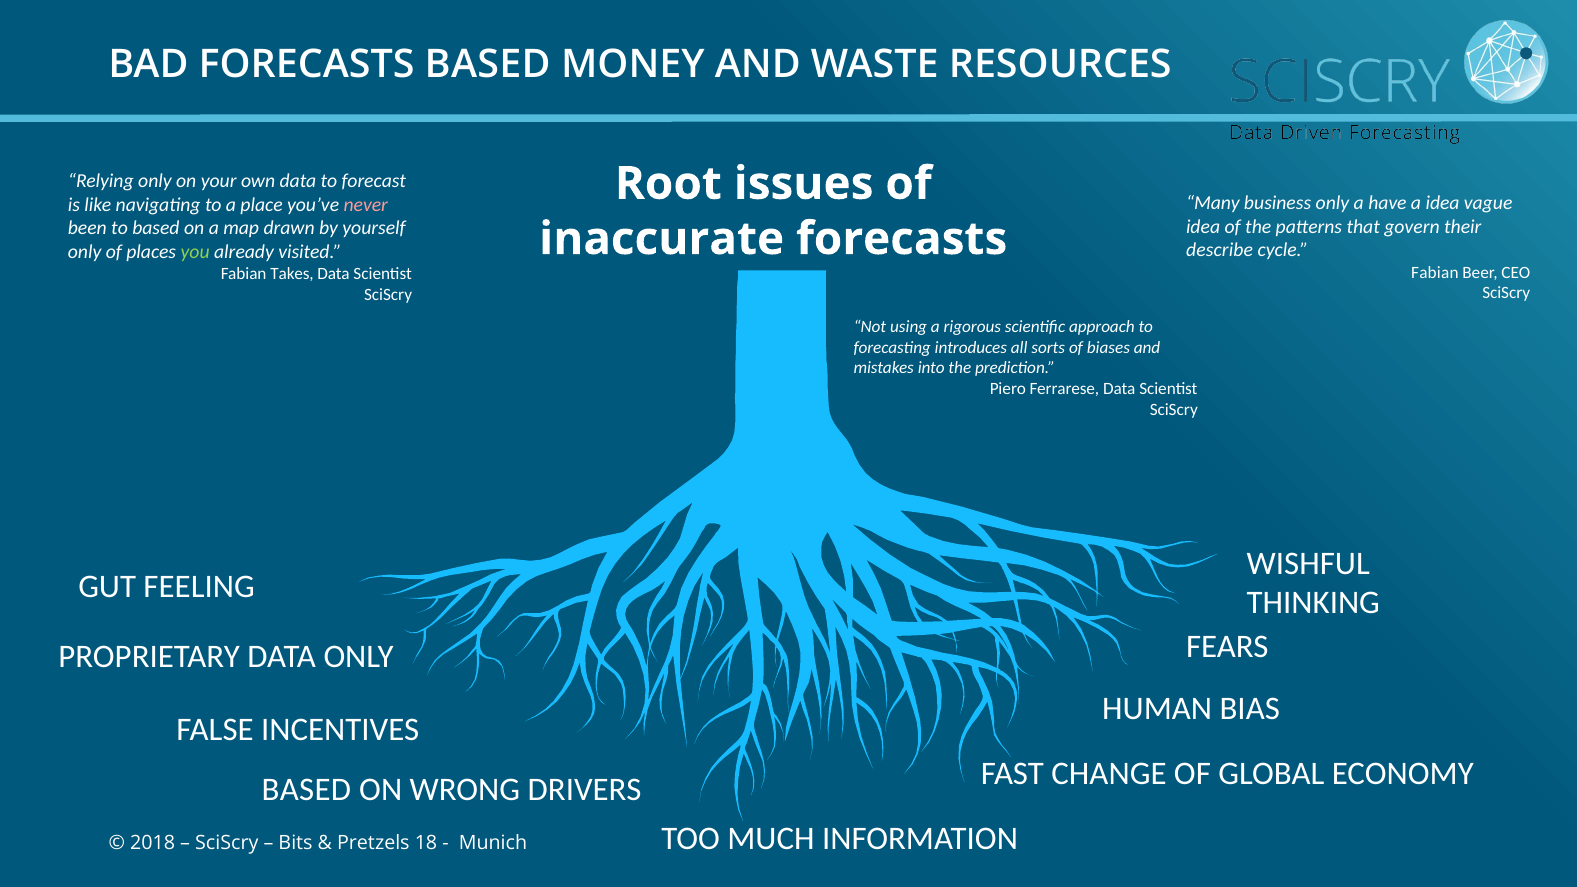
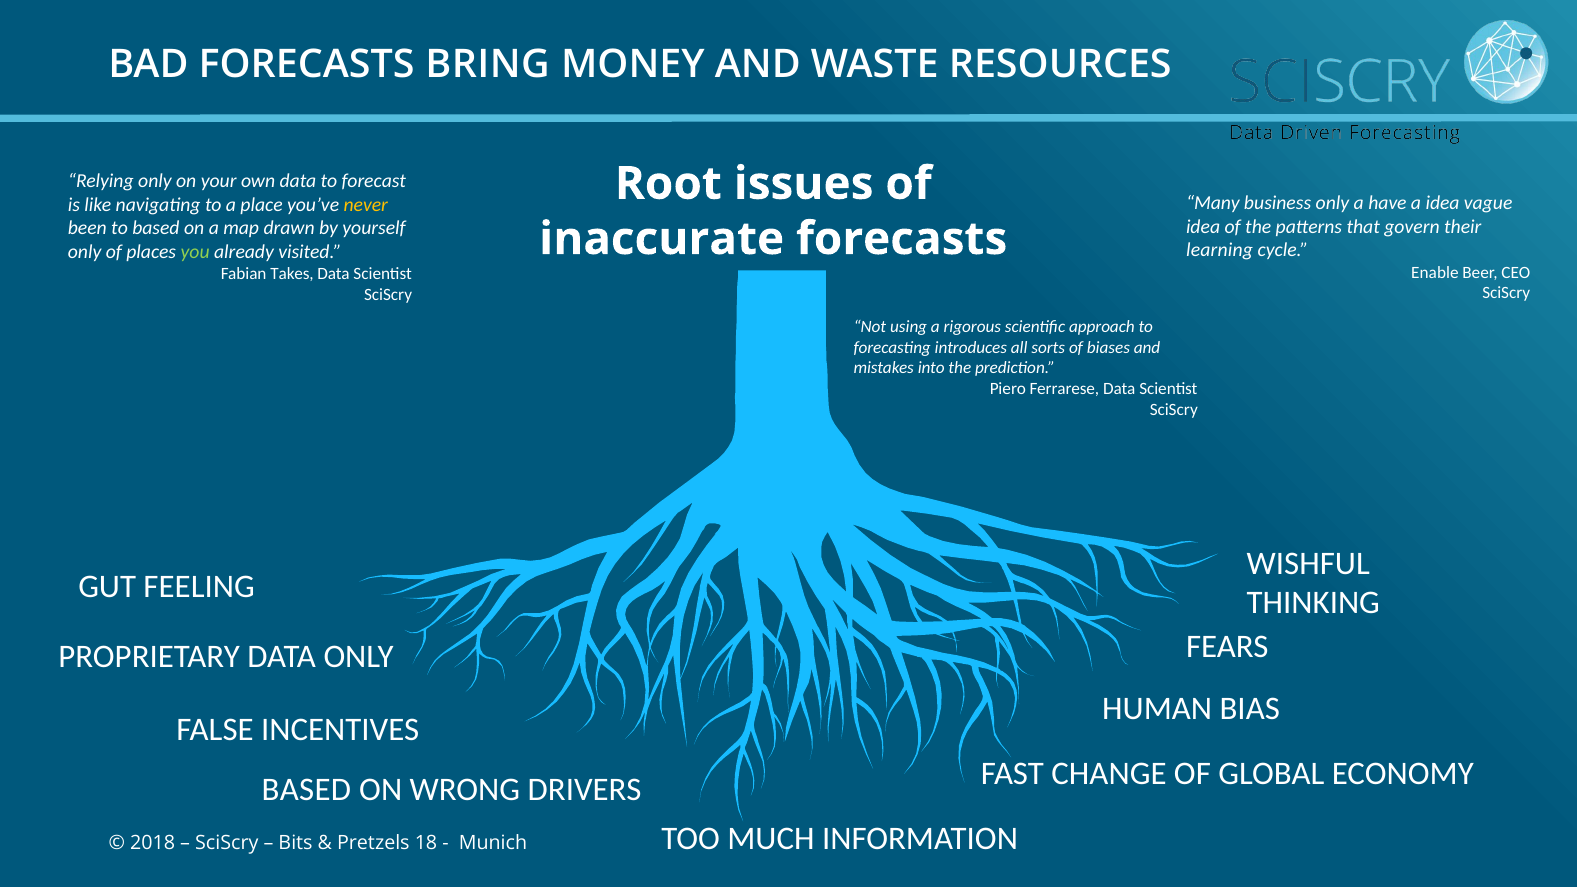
FORECASTS BASED: BASED -> BRING (488, 64)
never colour: pink -> yellow (366, 205)
describe: describe -> learning (1220, 250)
Fabian: Fabian -> Enable (1435, 272)
